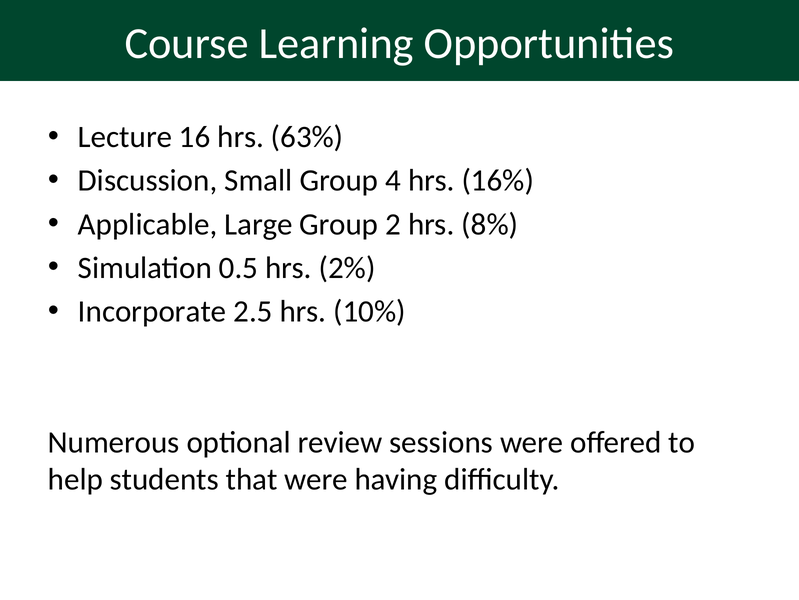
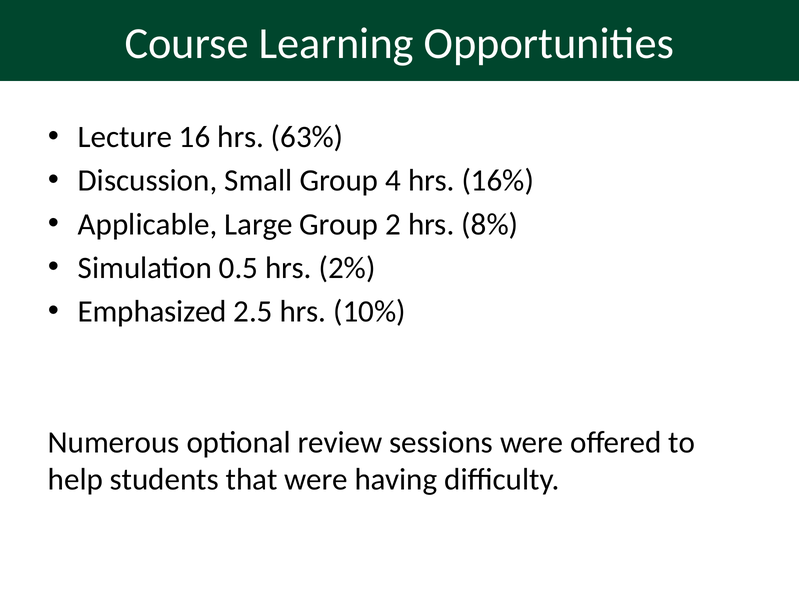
Incorporate: Incorporate -> Emphasized (152, 311)
